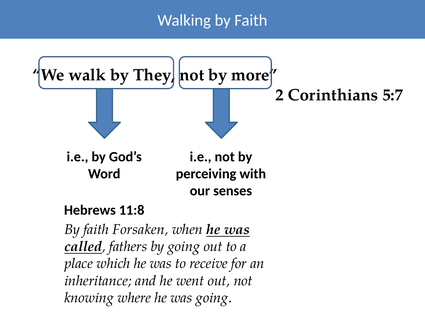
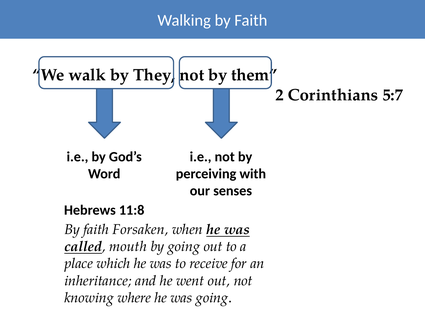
more: more -> them (254, 75)
fathers: fathers -> mouth (128, 246)
